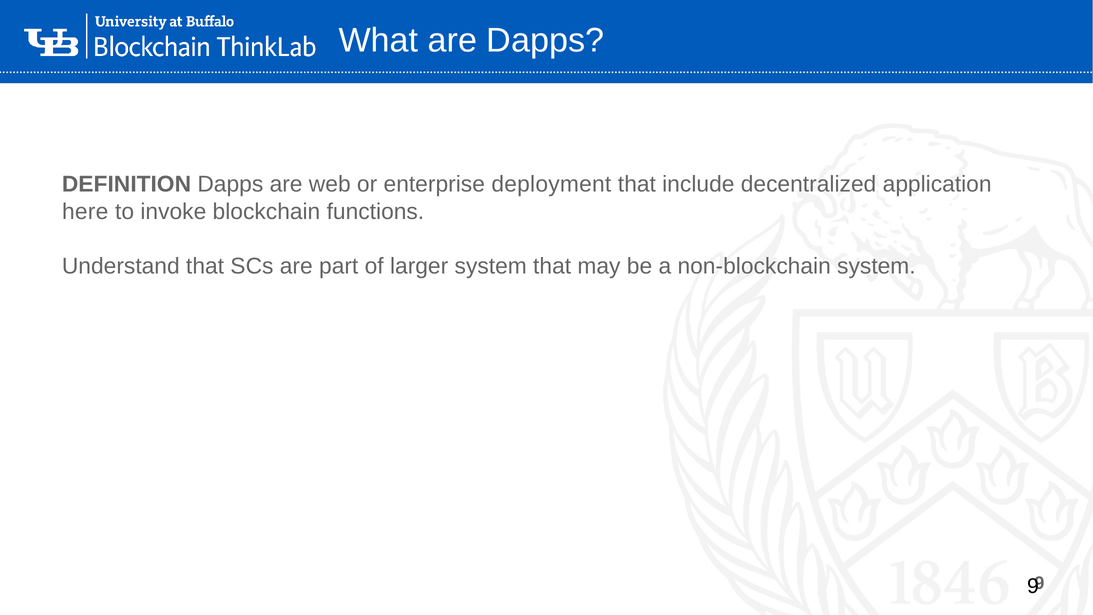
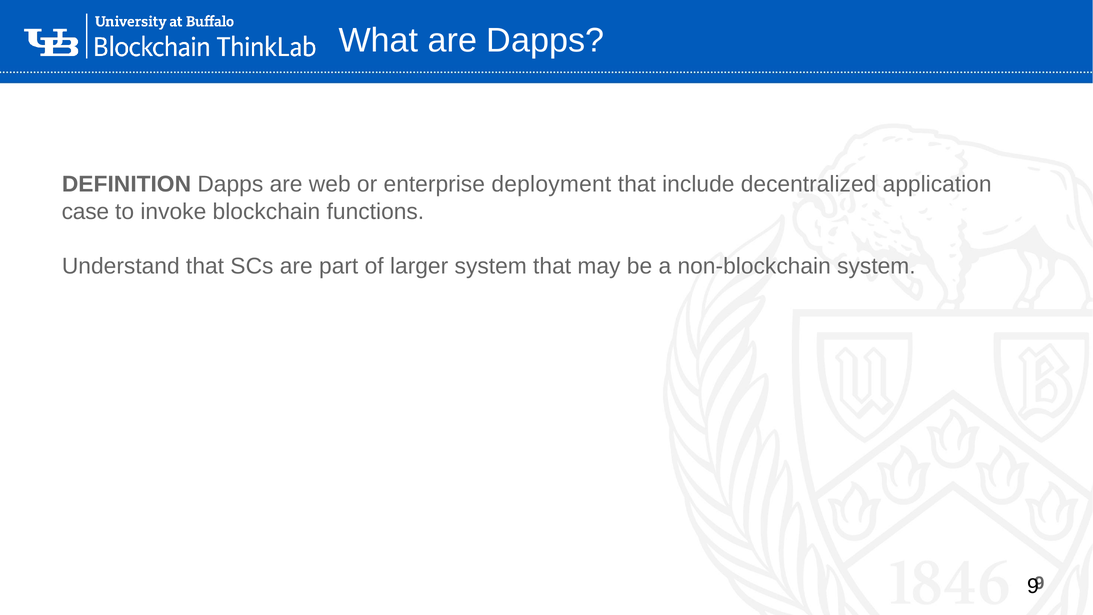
here: here -> case (85, 211)
